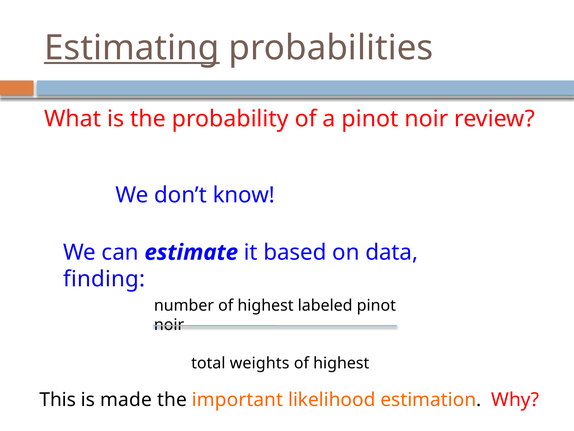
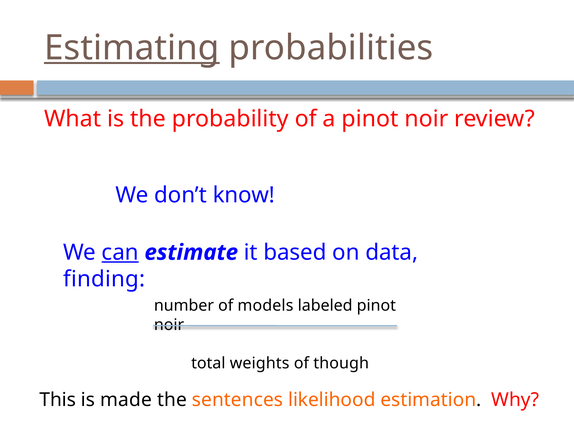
can underline: none -> present (120, 252)
number of highest: highest -> models (265, 305)
highest: highest -> though (341, 363)
important: important -> sentences (237, 399)
